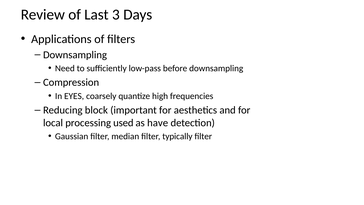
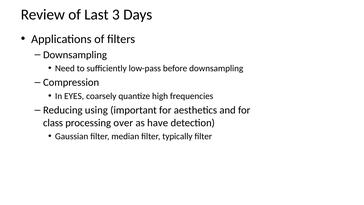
block: block -> using (96, 110)
local: local -> class (53, 123)
used: used -> over (123, 123)
